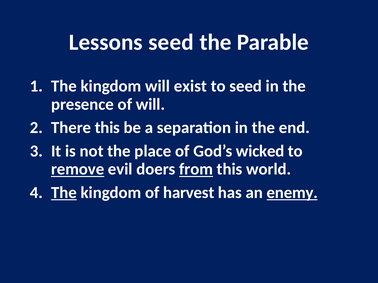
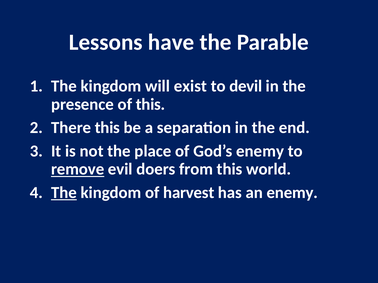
Lessons seed: seed -> have (171, 42)
to seed: seed -> devil (246, 86)
of will: will -> this (151, 104)
God’s wicked: wicked -> enemy (260, 151)
from underline: present -> none (196, 169)
enemy underline: present -> none (292, 193)
